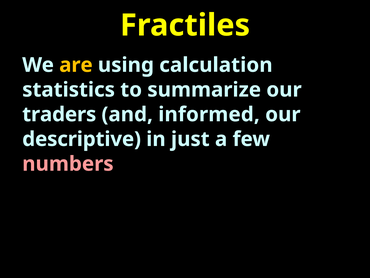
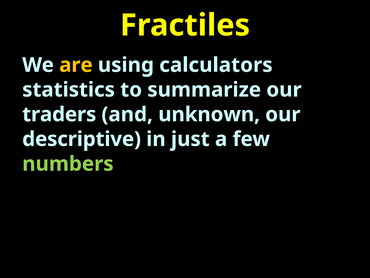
calculation: calculation -> calculators (216, 65)
informed: informed -> unknown (209, 114)
numbers colour: pink -> light green (68, 164)
